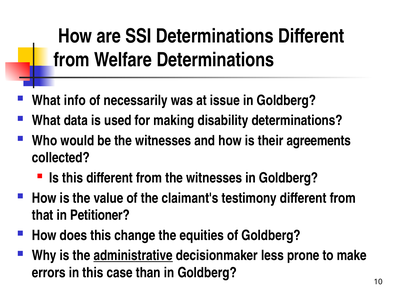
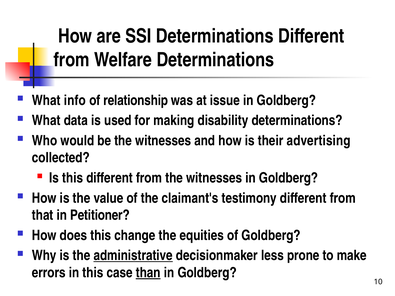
necessarily: necessarily -> relationship (136, 100)
agreements: agreements -> advertising (319, 141)
than underline: none -> present (148, 273)
